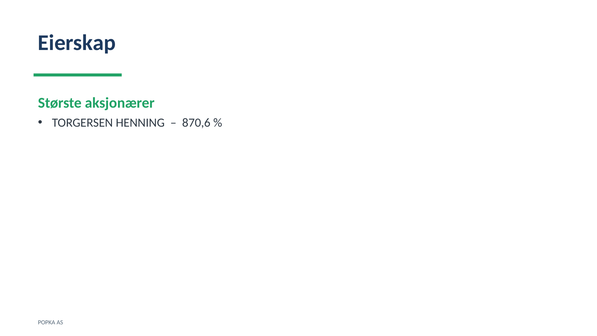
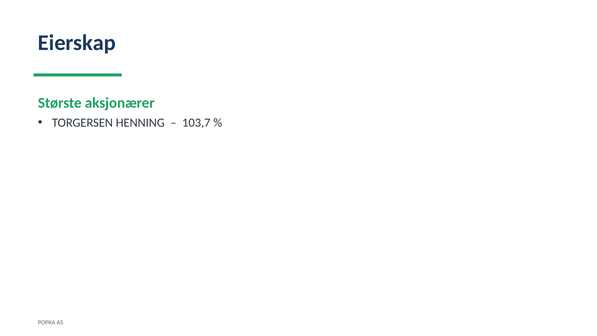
870,6: 870,6 -> 103,7 (196, 123)
